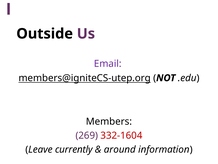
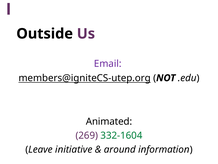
Members: Members -> Animated (109, 121)
332-1604 colour: red -> green (121, 135)
currently: currently -> initiative (74, 149)
